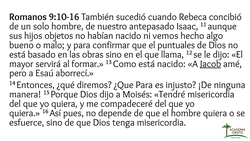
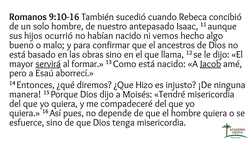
objetos: objetos -> ocurrió (59, 36)
puntuales: puntuales -> ancestros (176, 45)
servirá underline: none -> present (48, 64)
¿Que Para: Para -> Hizo (144, 85)
